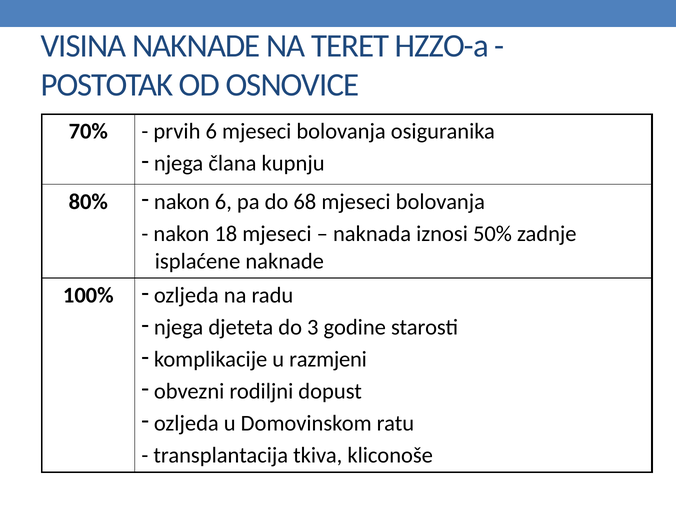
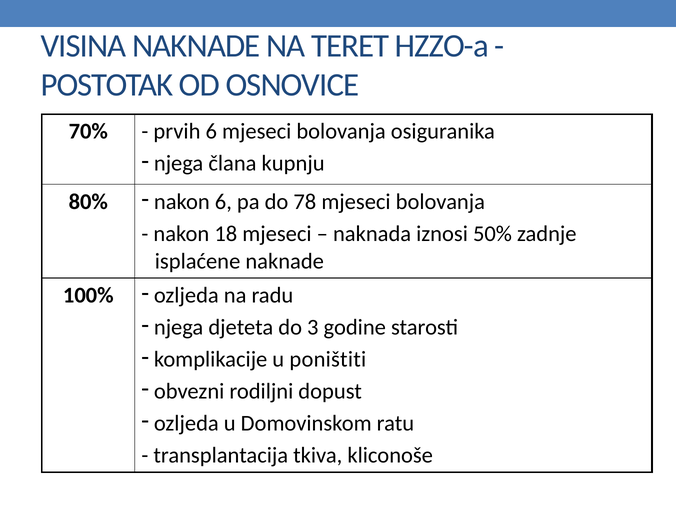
68: 68 -> 78 (305, 202)
razmjeni: razmjeni -> poništiti (328, 359)
